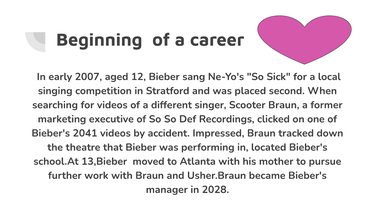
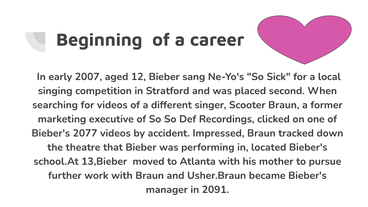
2041: 2041 -> 2077 (85, 133)
2028: 2028 -> 2091 (215, 190)
